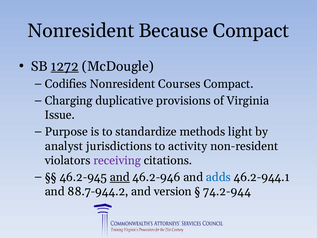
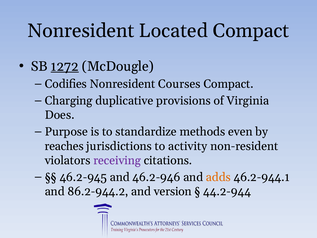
Because: Because -> Located (173, 31)
Issue: Issue -> Does (60, 115)
light: light -> even (240, 132)
analyst: analyst -> reaches (64, 146)
and underline: present -> none (120, 177)
adds colour: blue -> orange (218, 177)
88.7-944.2: 88.7-944.2 -> 86.2-944.2 (98, 191)
74.2-944: 74.2-944 -> 44.2-944 (227, 191)
